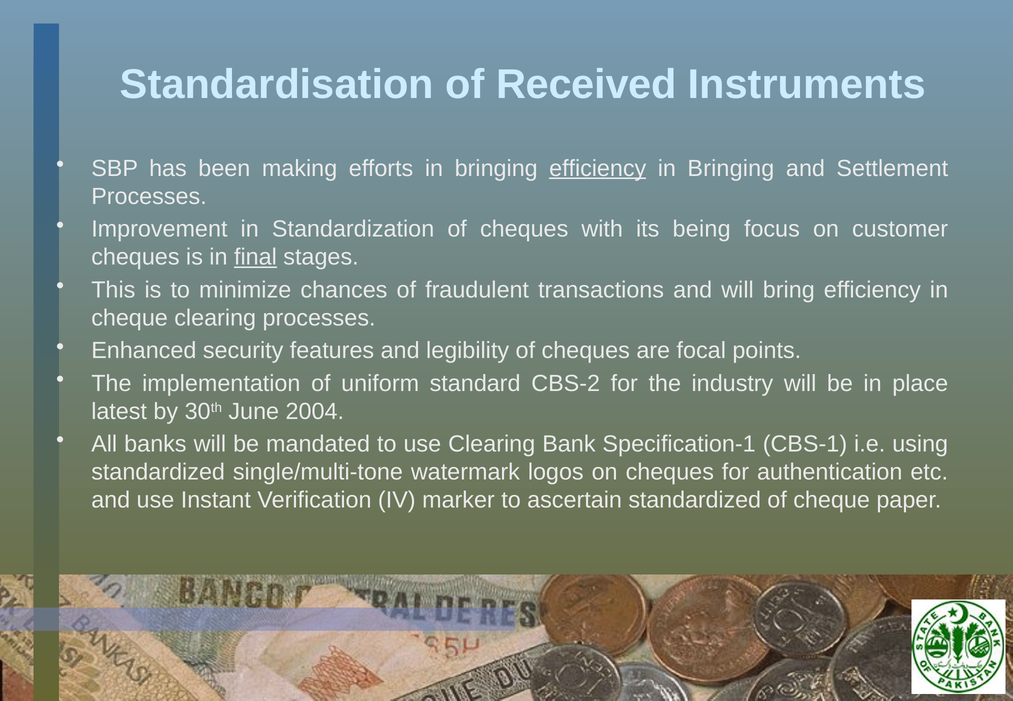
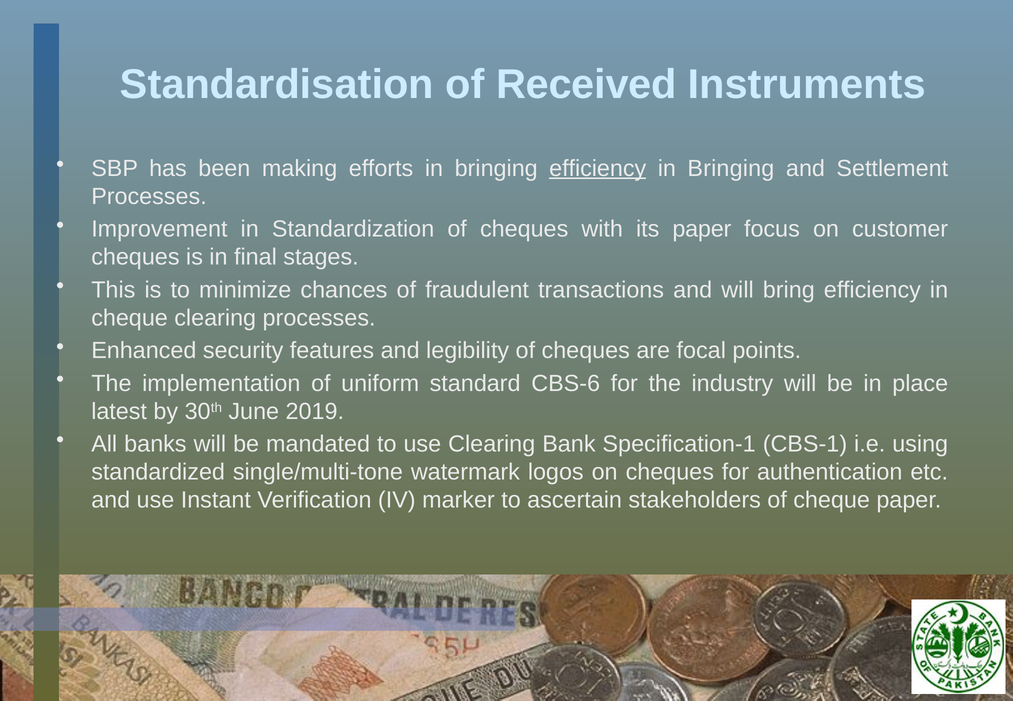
its being: being -> paper (702, 229)
final underline: present -> none (255, 257)
CBS-2: CBS-2 -> CBS-6 (566, 384)
2004: 2004 -> 2019 (315, 412)
ascertain standardized: standardized -> stakeholders (695, 500)
